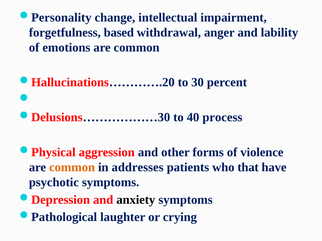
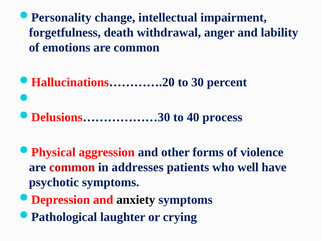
based: based -> death (119, 33)
common colour: orange -> red (72, 168)
that: that -> well (248, 168)
